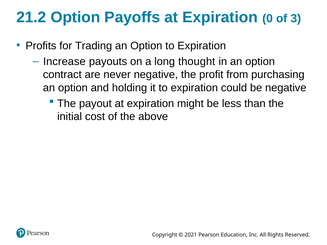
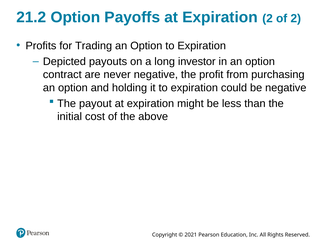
Expiration 0: 0 -> 2 (268, 18)
of 3: 3 -> 2 (296, 18)
Increase: Increase -> Depicted (64, 62)
thought: thought -> investor (197, 62)
